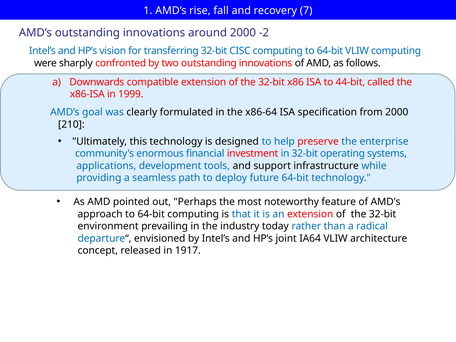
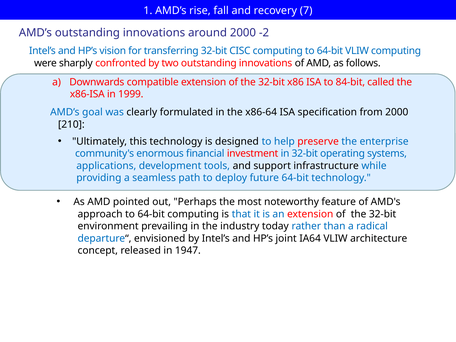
44-bit: 44-bit -> 84-bit (350, 82)
1917: 1917 -> 1947 (188, 250)
